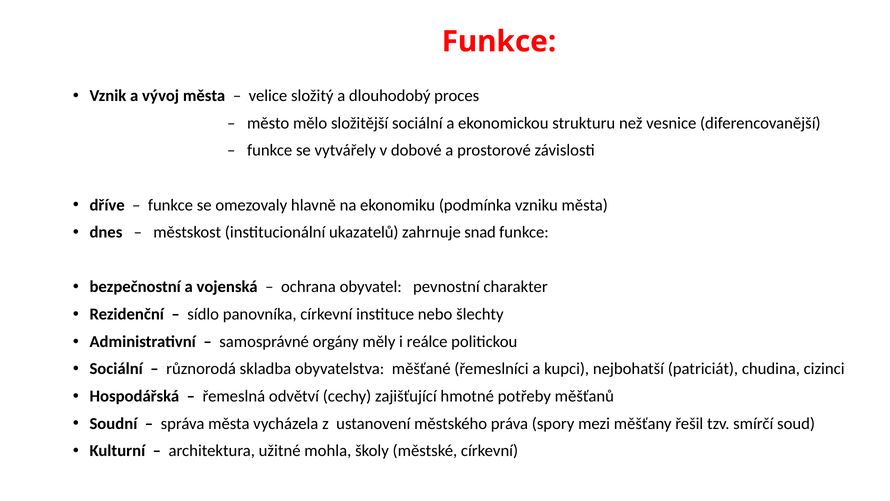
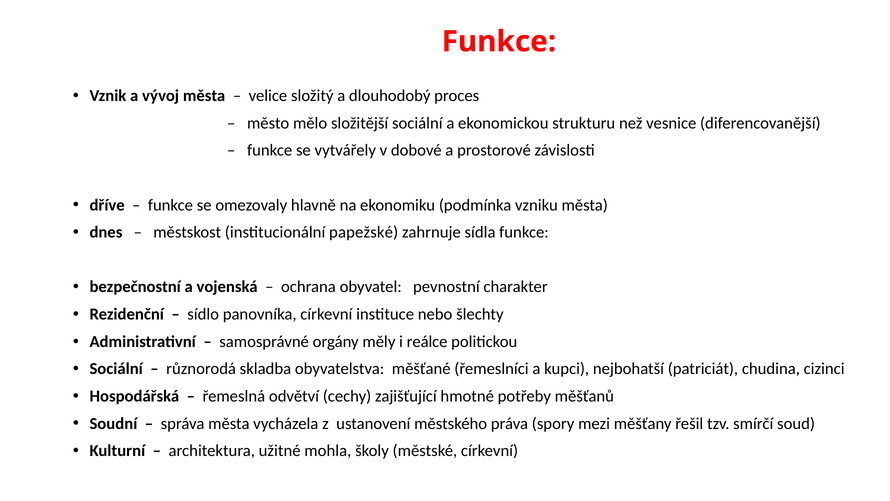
ukazatelů: ukazatelů -> papežské (364, 232)
snad: snad -> sídla (480, 232)
